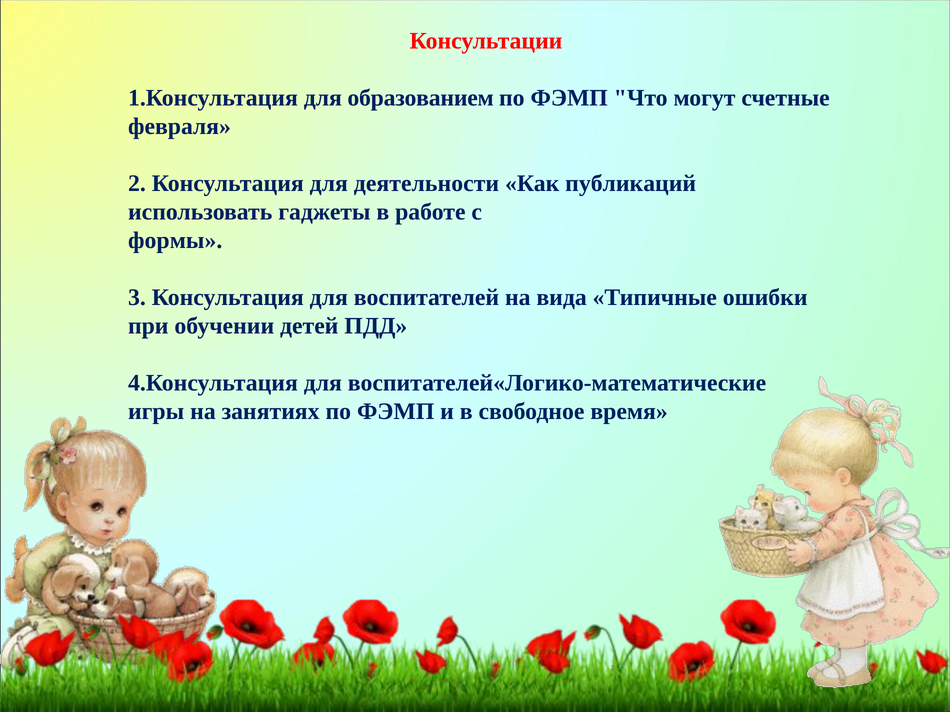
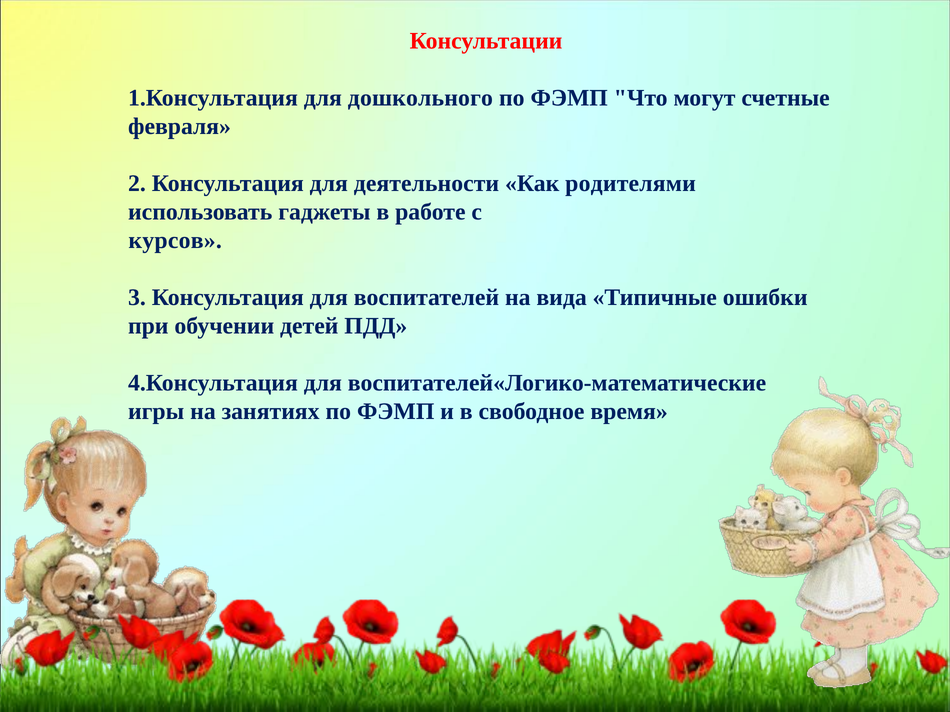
образованием: образованием -> дошкольного (420, 98)
публикаций: публикаций -> родителями (631, 184)
формы: формы -> курсов (175, 241)
